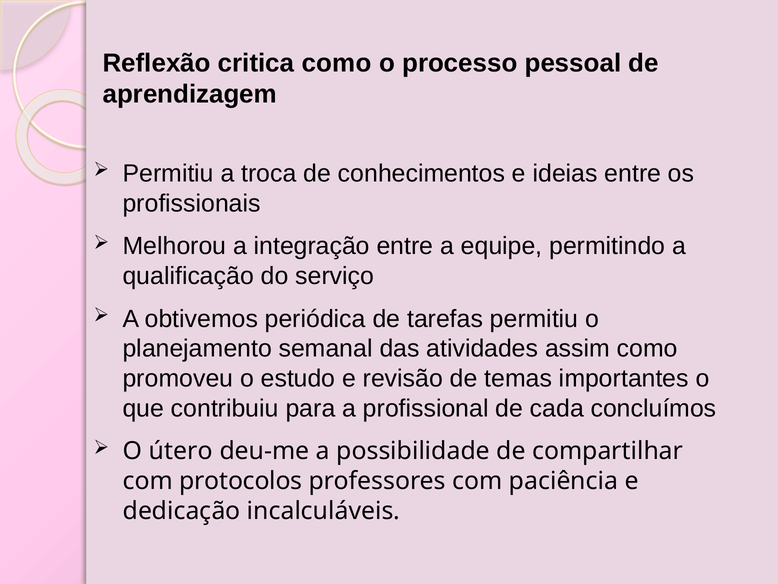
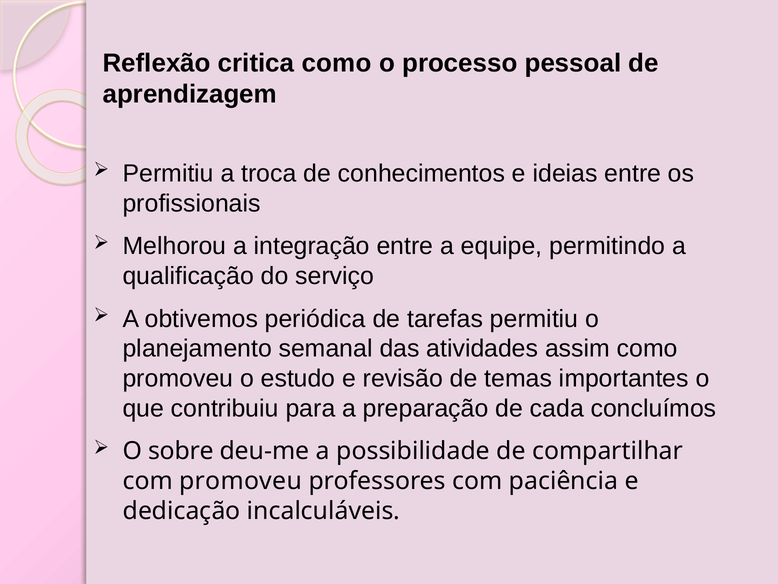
profissional: profissional -> preparação (426, 408)
útero: útero -> sobre (181, 451)
com protocolos: protocolos -> promoveu (241, 481)
